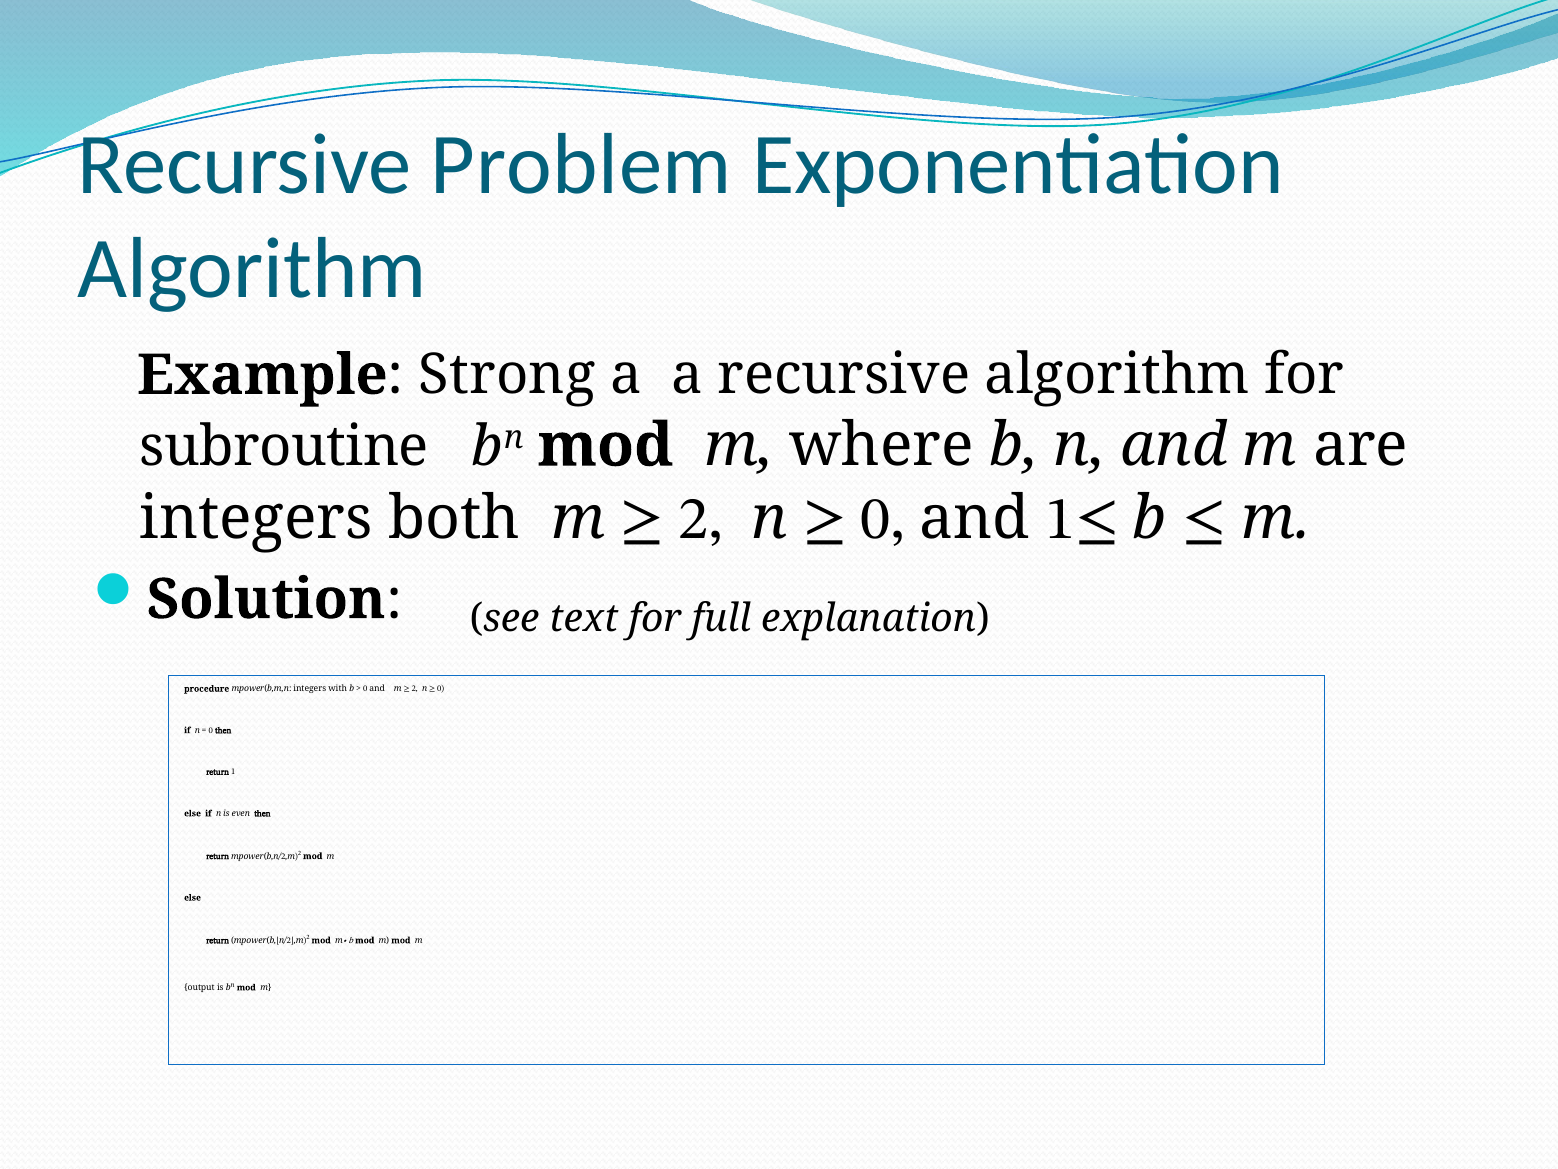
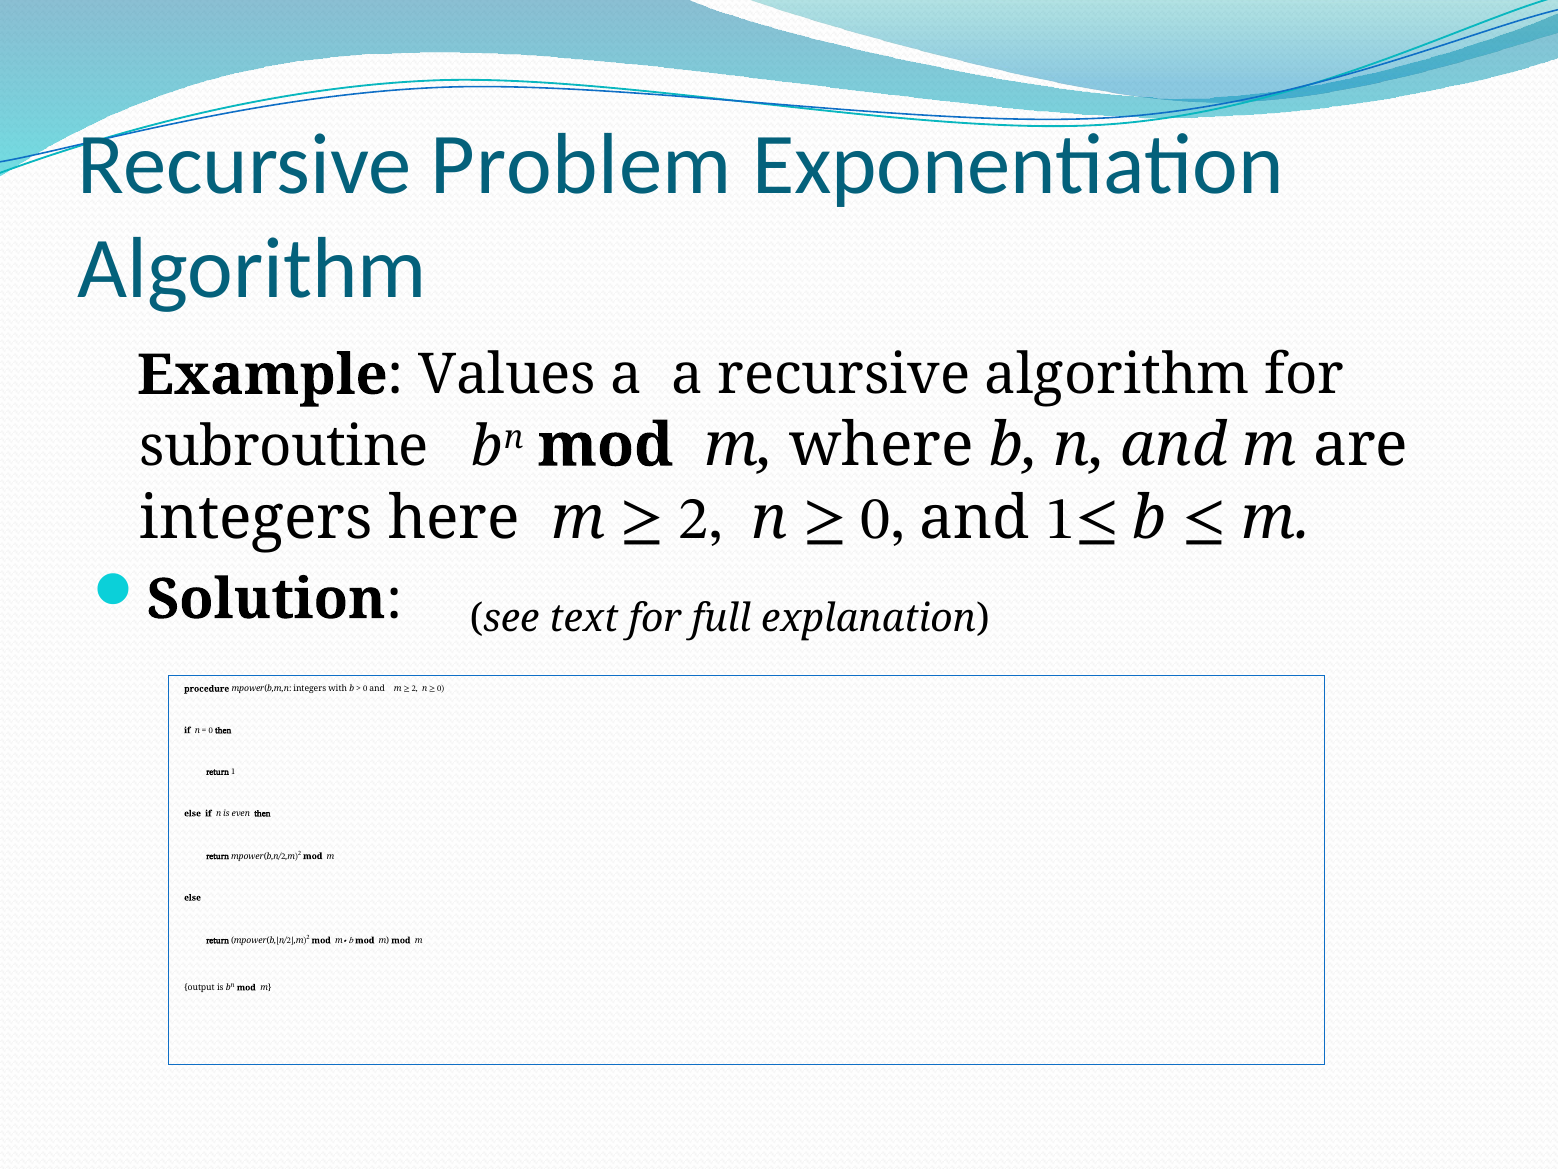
Strong: Strong -> Values (507, 375)
both: both -> here (454, 518)
